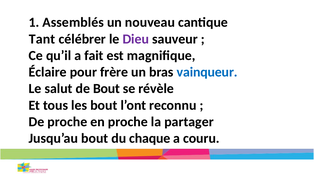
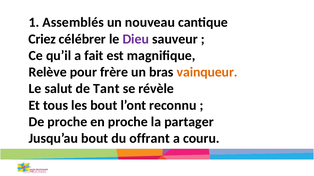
Tant: Tant -> Criez (42, 39)
Éclaire: Éclaire -> Relève (48, 72)
vainqueur colour: blue -> orange (207, 72)
de Bout: Bout -> Tant (106, 89)
chaque: chaque -> offrant (150, 139)
